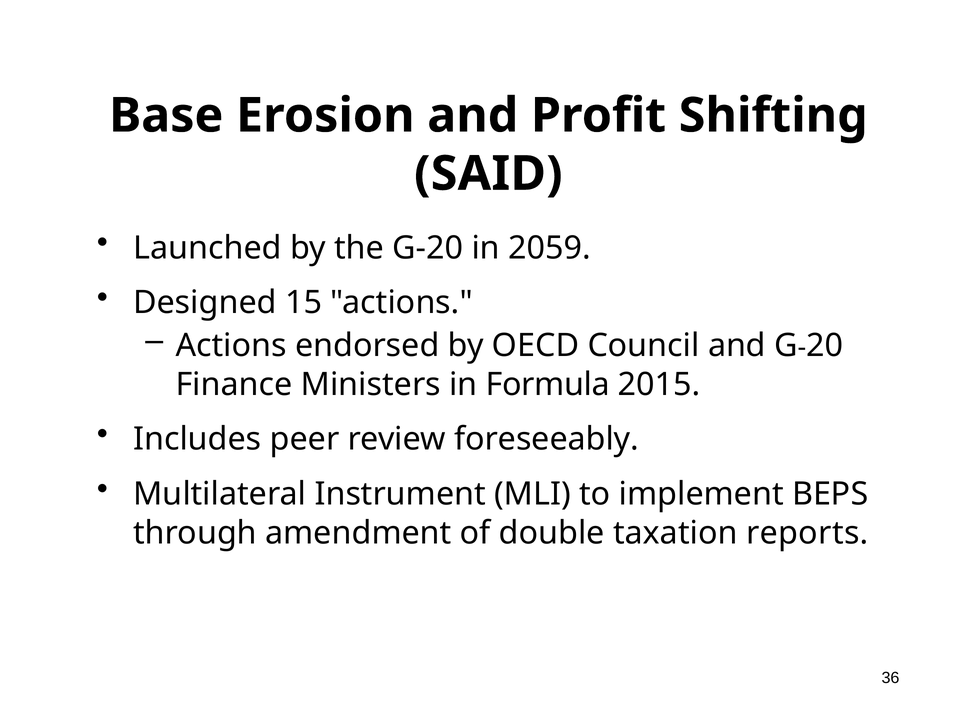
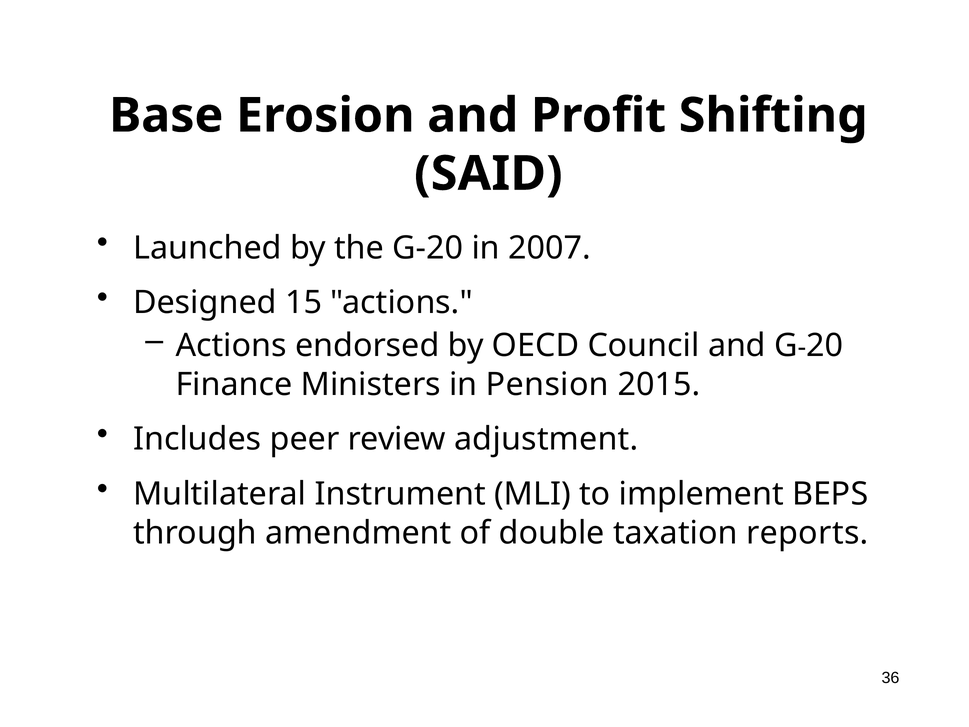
2059: 2059 -> 2007 (549, 248)
Formula: Formula -> Pension (547, 384)
foreseeably: foreseeably -> adjustment (546, 439)
